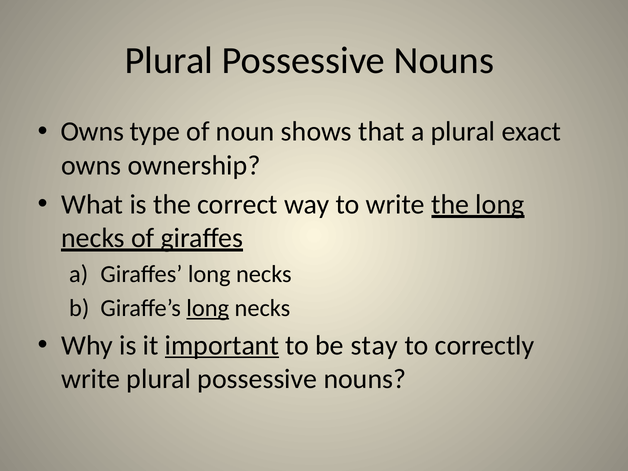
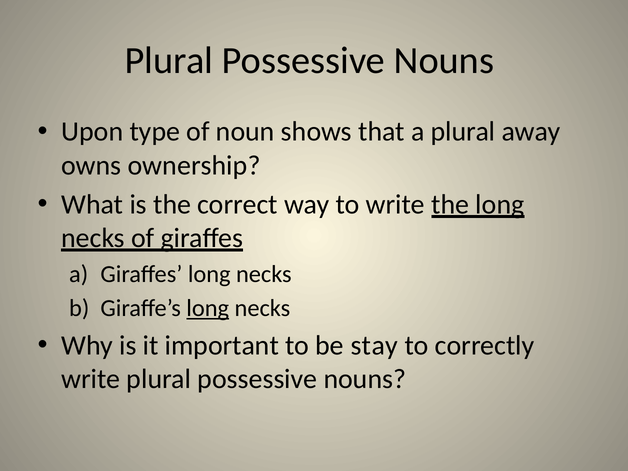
Owns: Owns -> Upon (92, 132)
exact: exact -> away (531, 132)
important underline: present -> none (222, 345)
